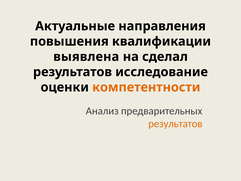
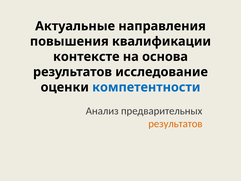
выявлена: выявлена -> контексте (86, 57)
сделал: сделал -> основа (165, 57)
компетентности colour: orange -> blue (146, 87)
